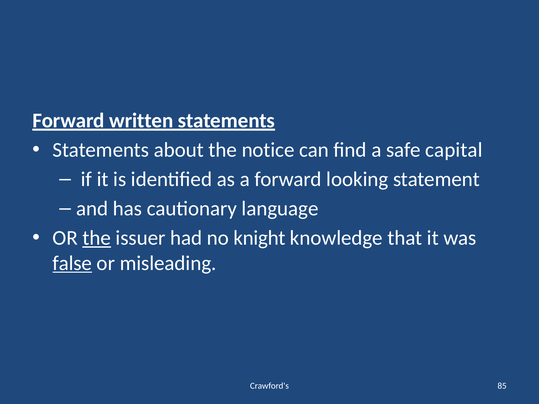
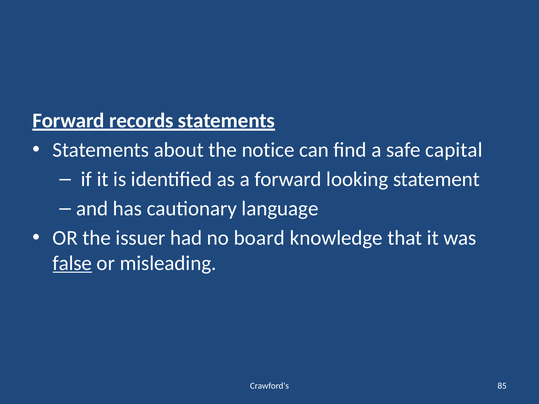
written: written -> records (141, 121)
the underline: present -> none (97, 238)
knight: knight -> board (259, 238)
